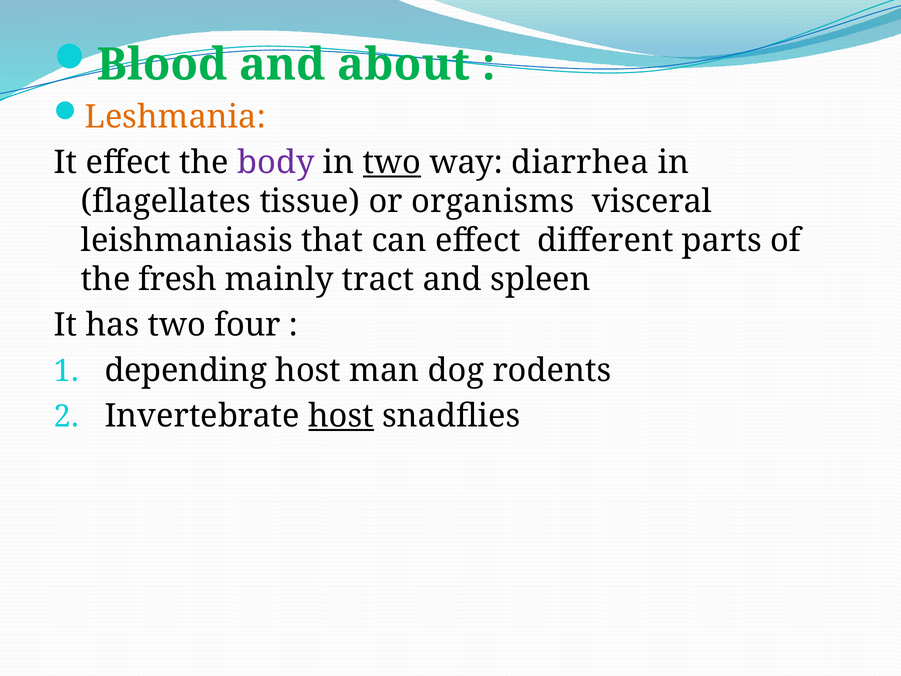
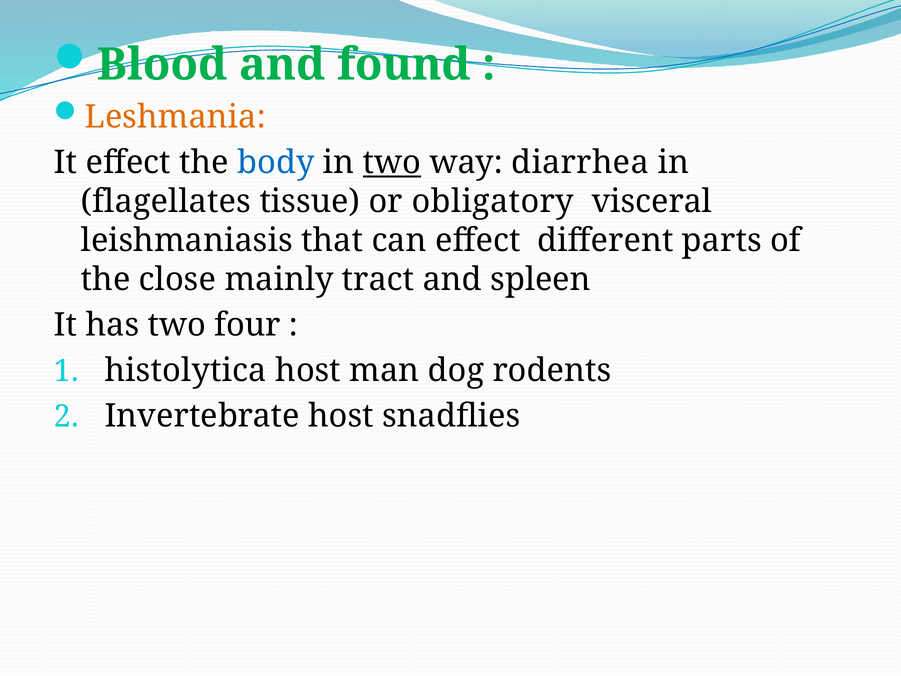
about: about -> found (404, 65)
body colour: purple -> blue (276, 162)
organisms: organisms -> obligatory (493, 201)
fresh: fresh -> close (177, 279)
depending: depending -> histolytica (186, 370)
host underline: present -> none (341, 416)
